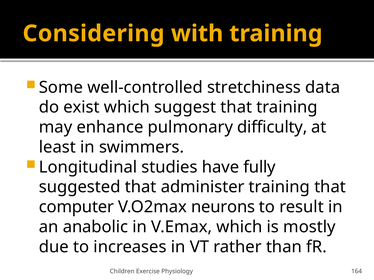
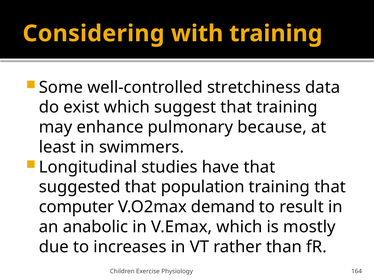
difficulty: difficulty -> because (272, 127)
have fully: fully -> that (259, 167)
administer: administer -> population (203, 187)
neurons: neurons -> demand (223, 207)
